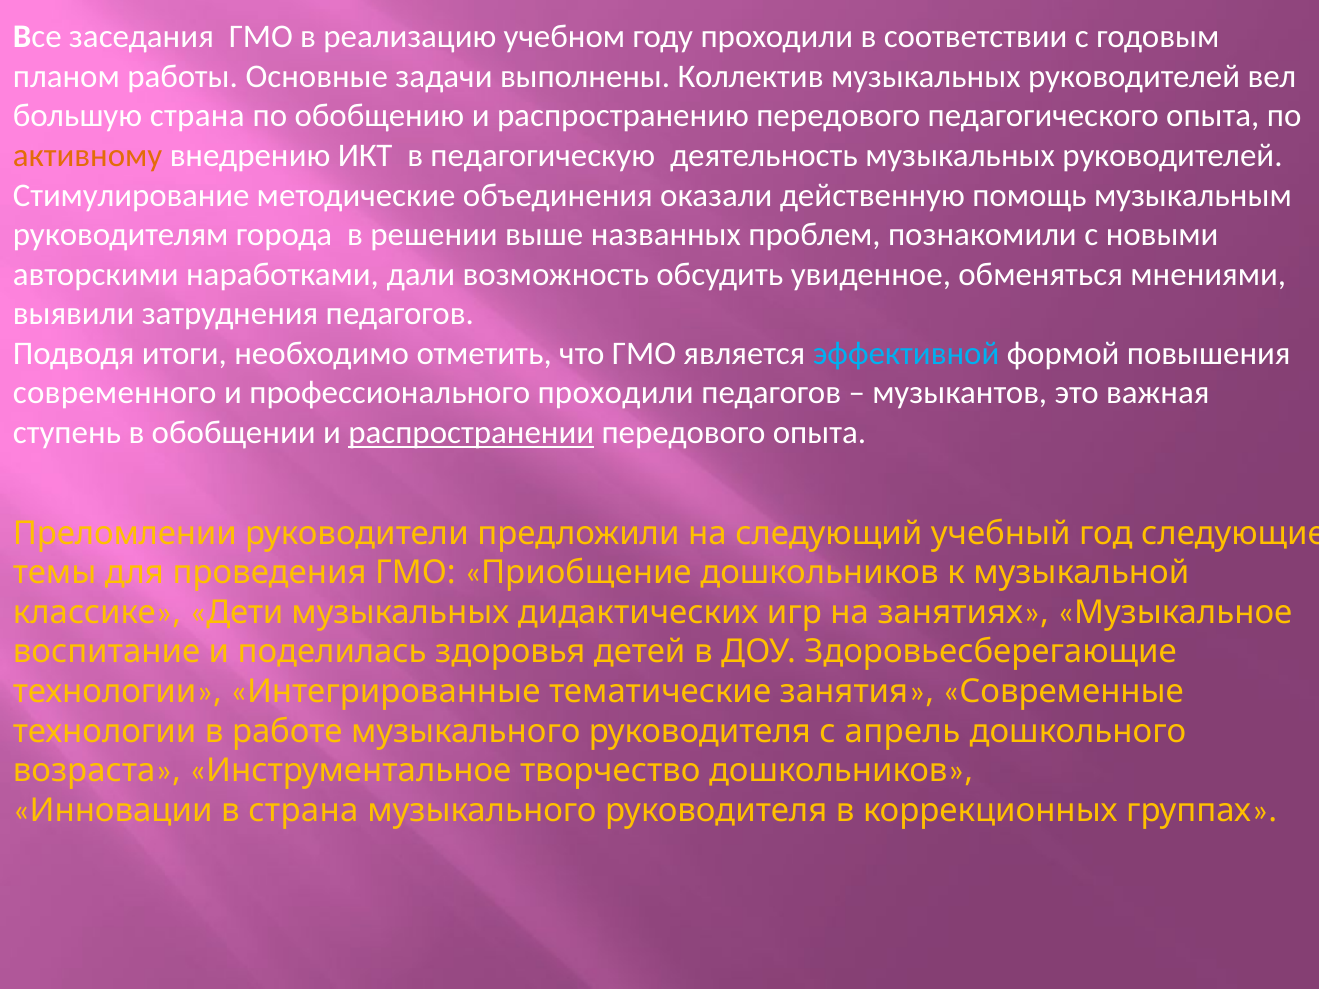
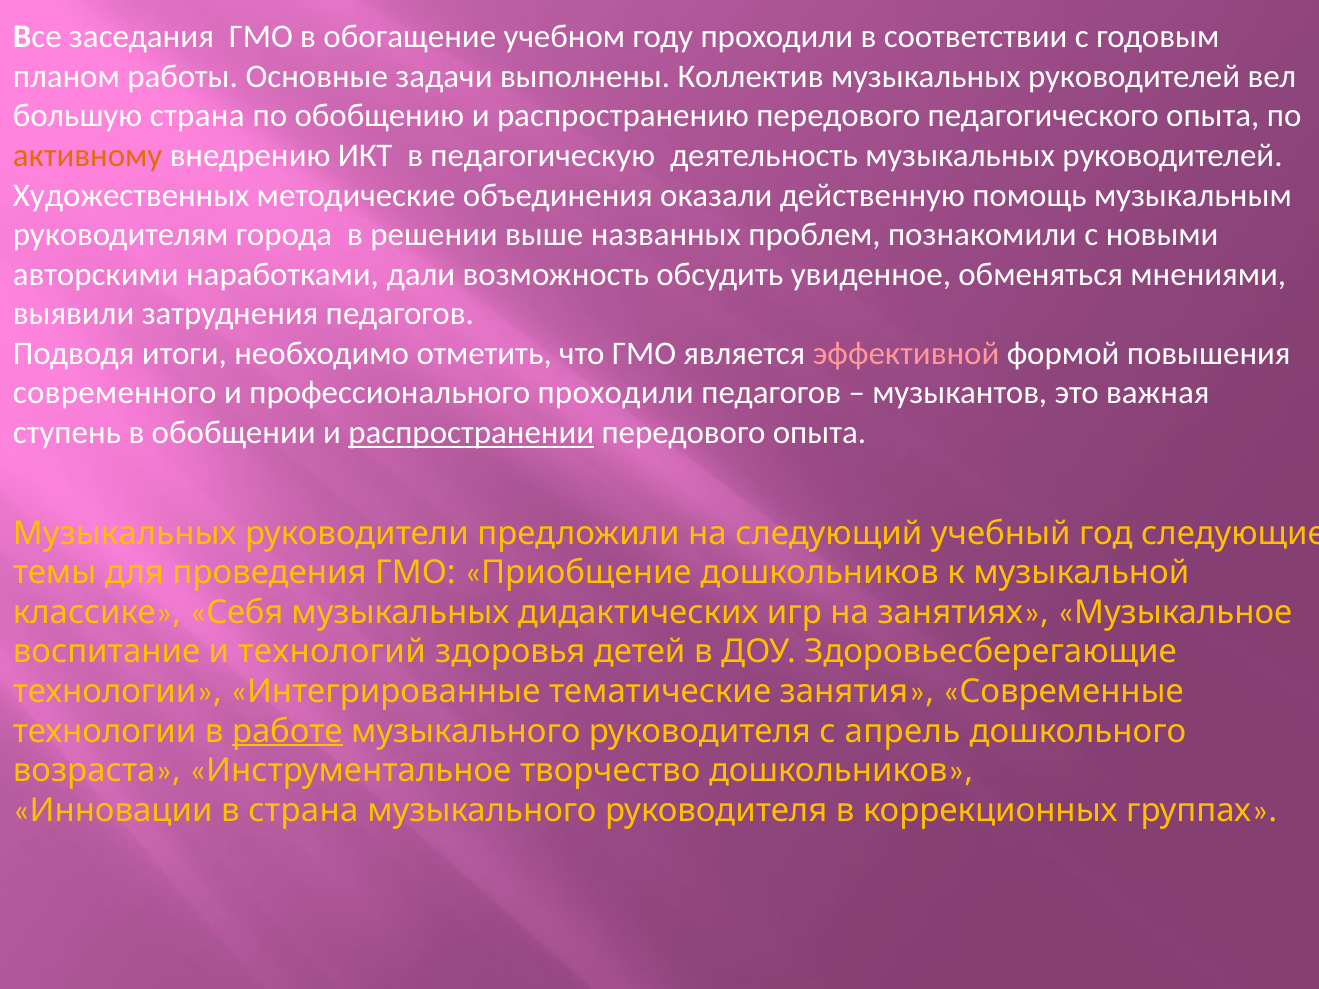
реализацию: реализацию -> обогащение (410, 37)
Стимулирование: Стимулирование -> Художественных (131, 195)
эффективной colour: light blue -> pink (906, 354)
Преломлении: Преломлении -> Музыкальных (125, 534)
Дети: Дети -> Себя (245, 613)
поделилась: поделилась -> технологий (332, 652)
работе underline: none -> present (287, 731)
